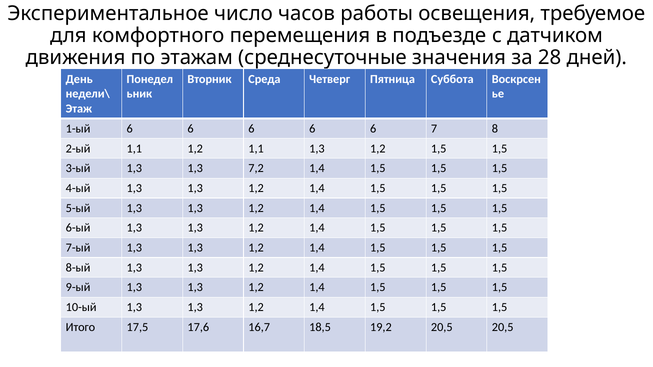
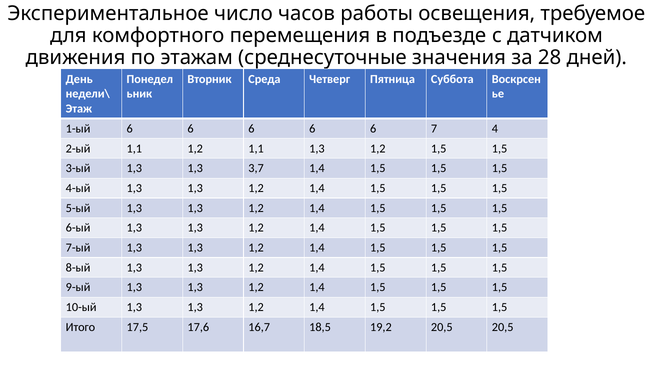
8: 8 -> 4 (495, 129)
7,2: 7,2 -> 3,7 (256, 169)
